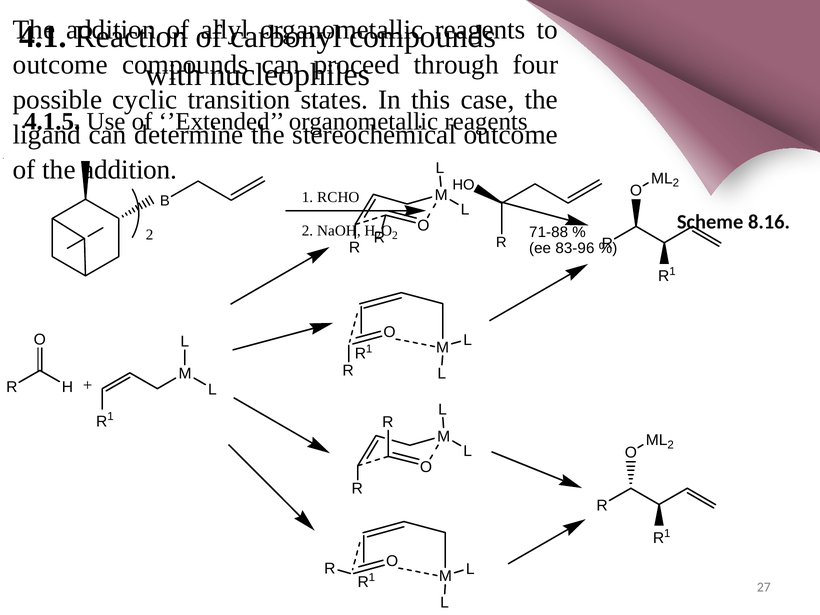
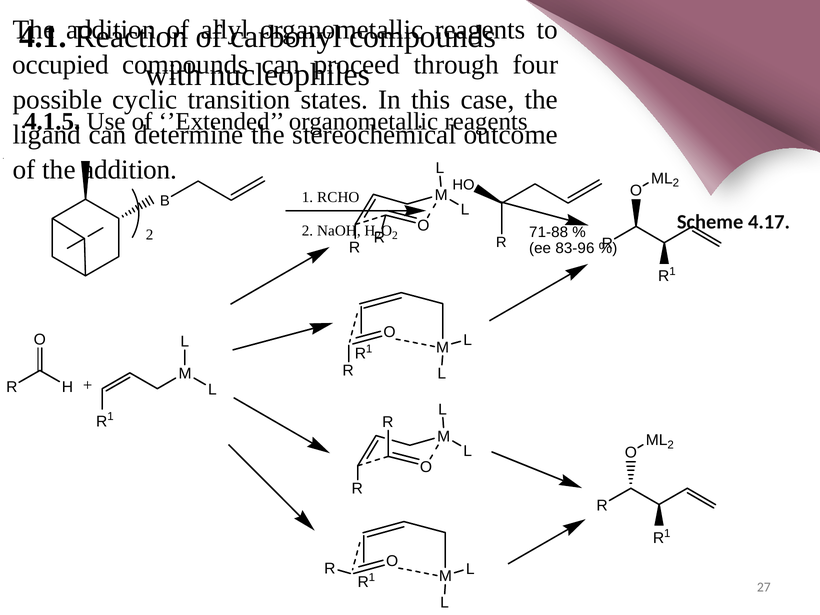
outcome: outcome -> occupied (61, 65)
8.16: 8.16 -> 4.17 (769, 222)
